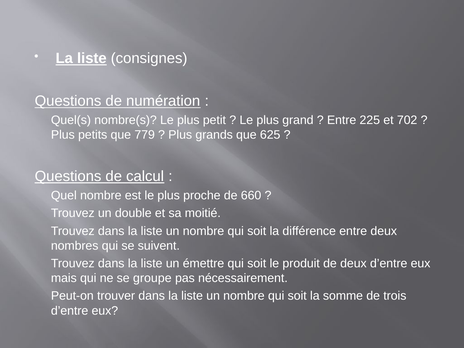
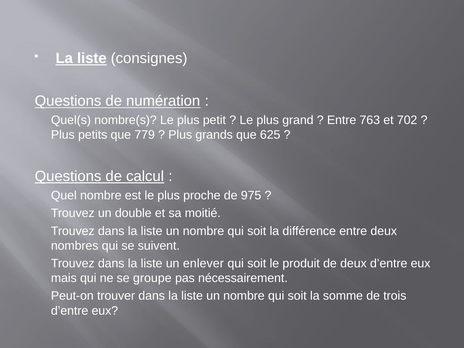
225: 225 -> 763 (370, 120)
660: 660 -> 975 (251, 195)
émettre: émettre -> enlever (203, 263)
